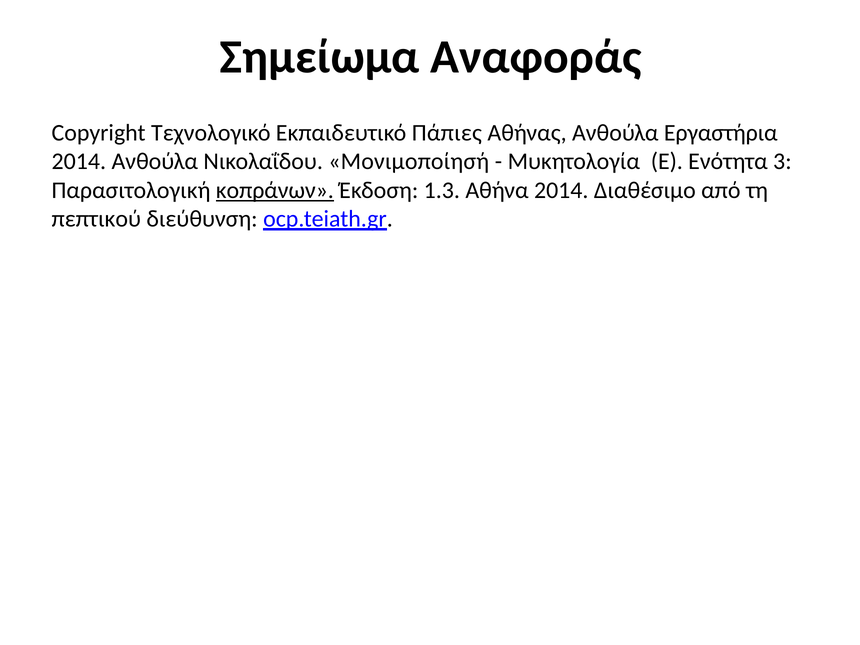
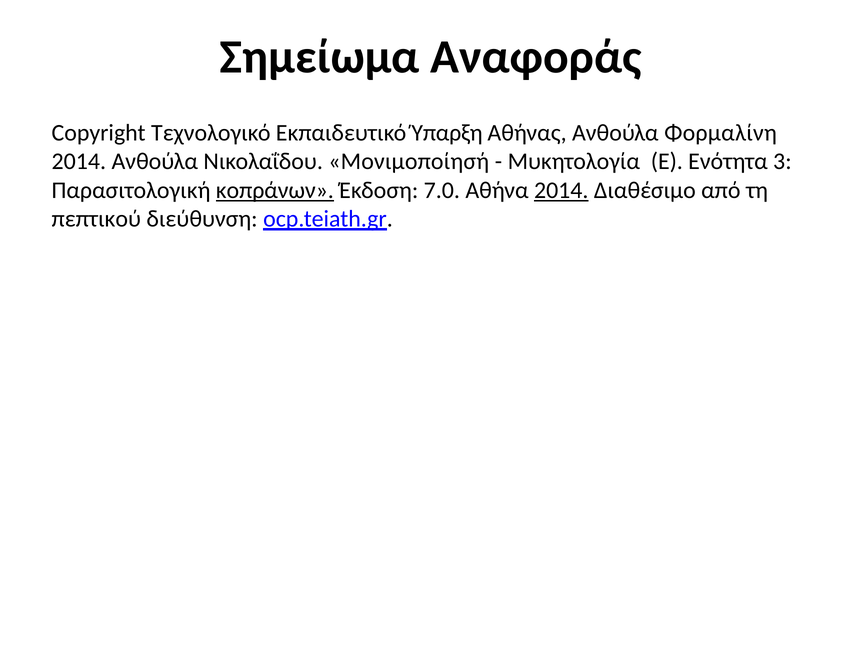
Πάπιες: Πάπιες -> Ύπαρξη (447, 133)
Εργαστήρια: Εργαστήρια -> Φορμαλίνη (721, 133)
1.3: 1.3 -> 7.0 (442, 190)
2014 underline: none -> present (561, 190)
